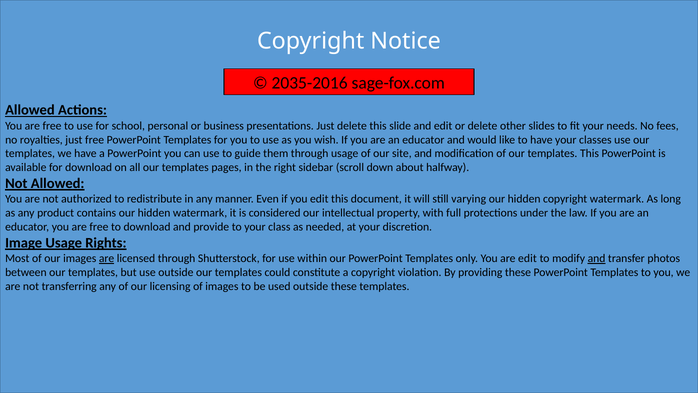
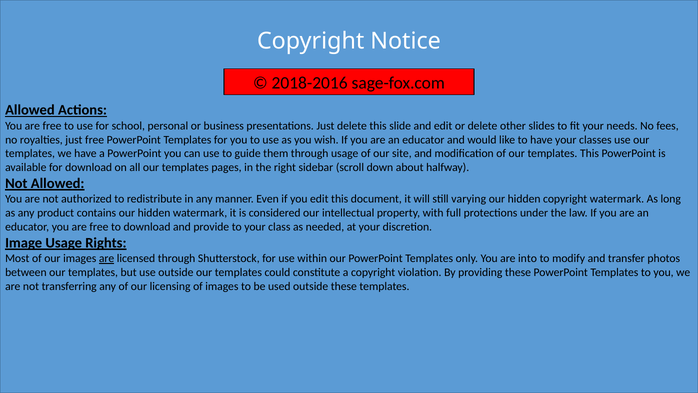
2035-2016: 2035-2016 -> 2018-2016 (310, 83)
are edit: edit -> into (527, 258)
and underline: present -> none (597, 258)
